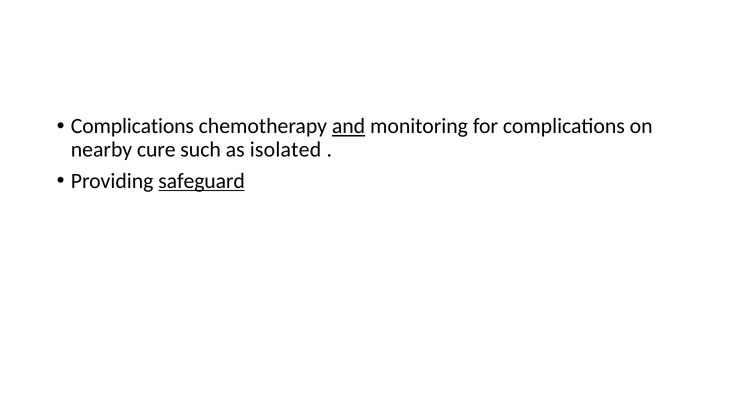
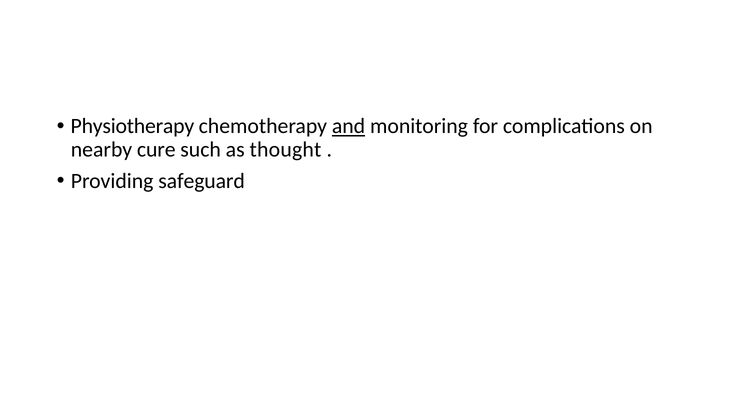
Complications: Complications -> Physiotherapy (132, 126)
isolated: isolated -> thought (285, 150)
safeguard underline: present -> none (202, 181)
